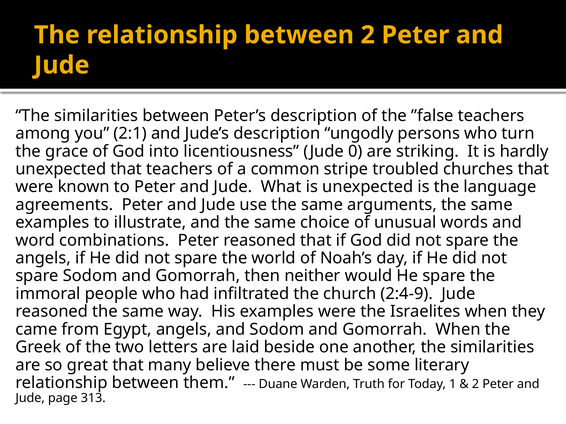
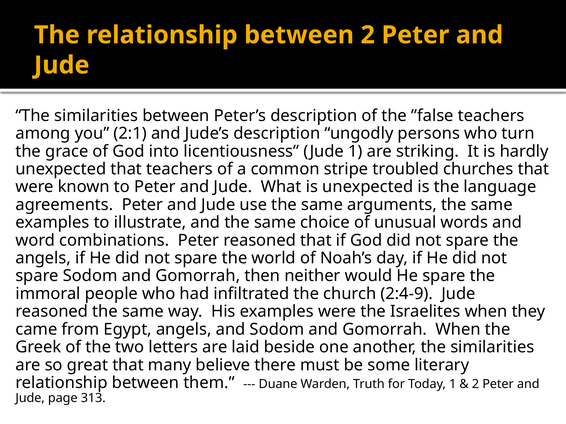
Jude 0: 0 -> 1 (355, 151)
